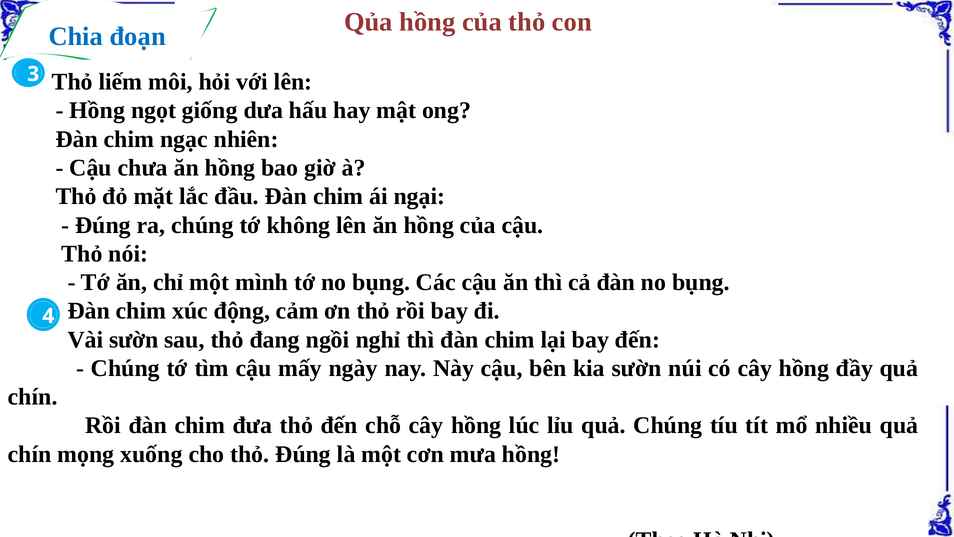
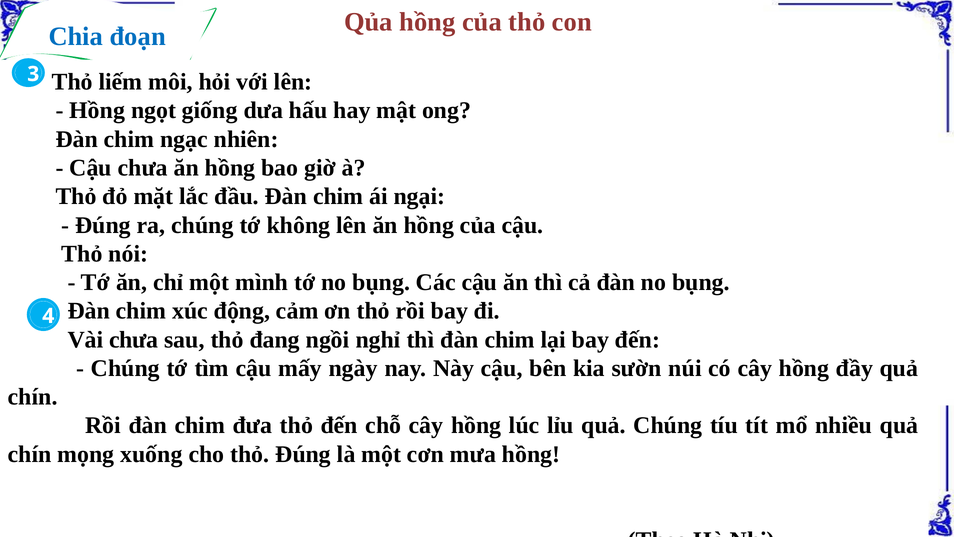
Vài sườn: sườn -> chưa (134, 339)
